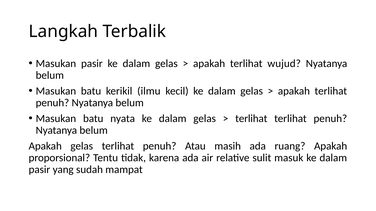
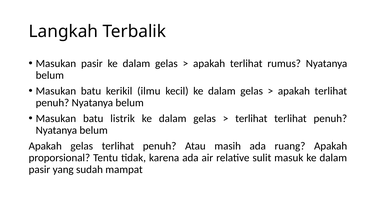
wujud: wujud -> rumus (284, 64)
nyata: nyata -> listrik (123, 119)
